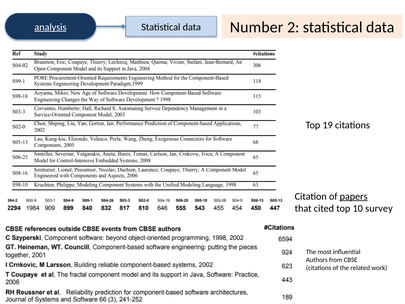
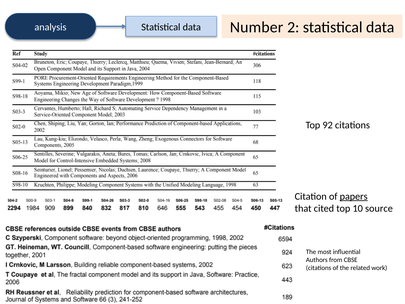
analysis underline: present -> none (50, 27)
19: 19 -> 92 (328, 125)
survey: survey -> source (379, 208)
